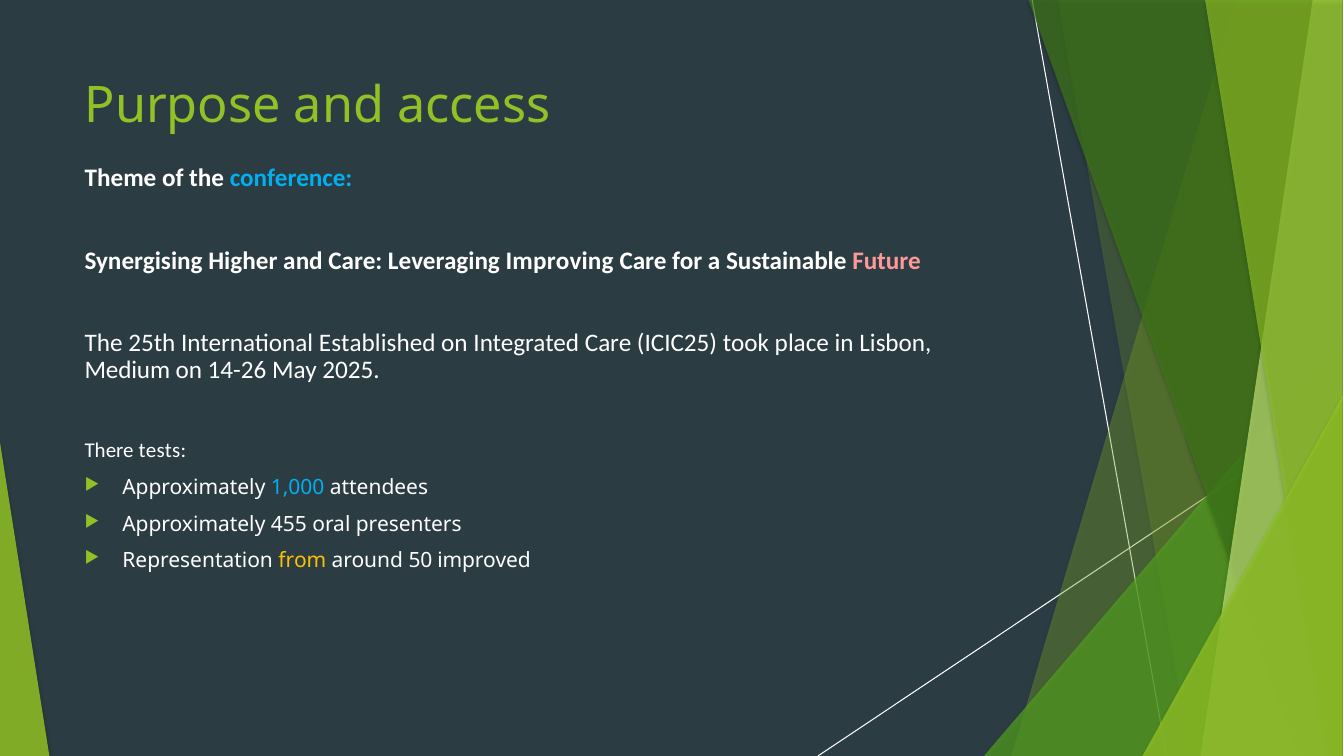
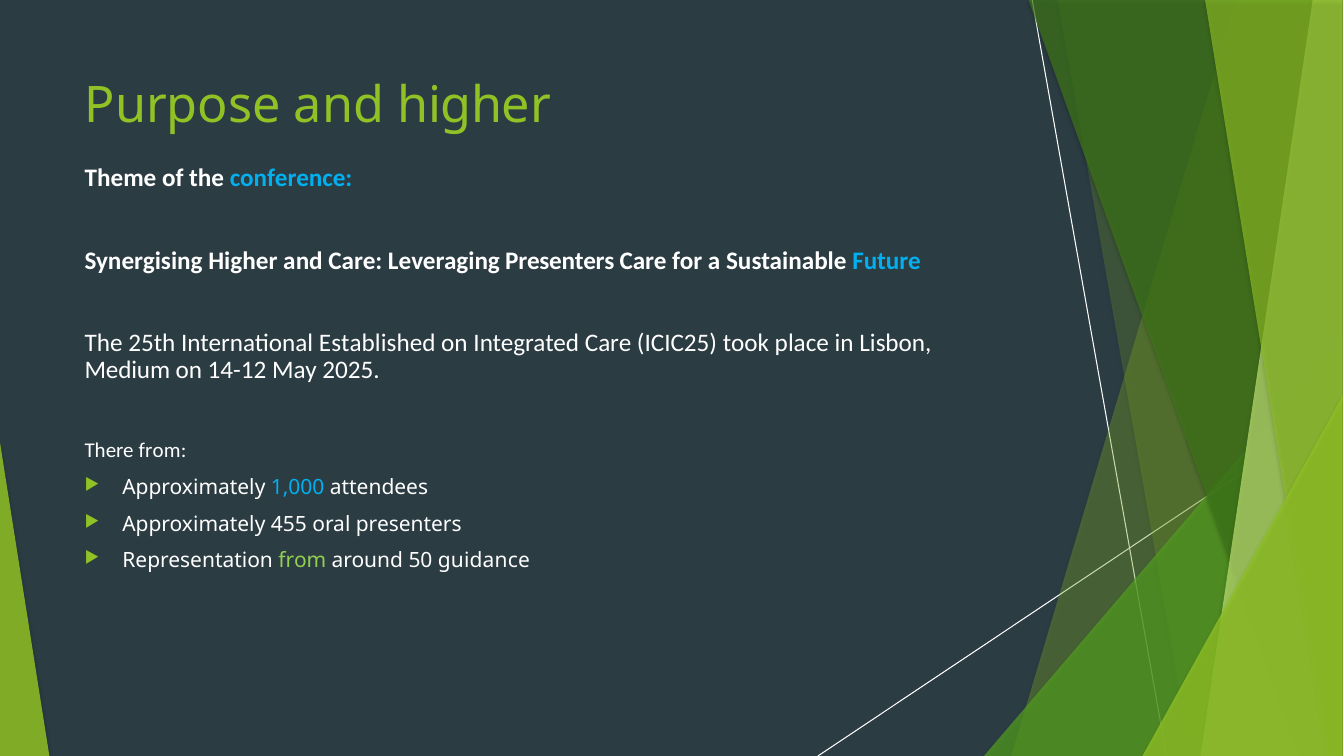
and access: access -> higher (474, 106)
Leveraging Improving: Improving -> Presenters (560, 261)
Future colour: pink -> light blue (887, 261)
14-26: 14-26 -> 14-12 (237, 370)
There tests: tests -> from (162, 450)
from colour: yellow -> light green (302, 561)
improved: improved -> guidance (484, 561)
